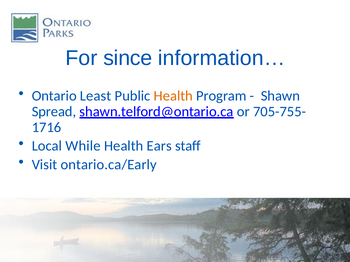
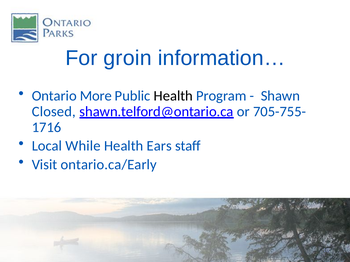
since: since -> groin (128, 58)
Least: Least -> More (96, 96)
Health colour: orange -> black (173, 96)
Spread: Spread -> Closed (54, 112)
